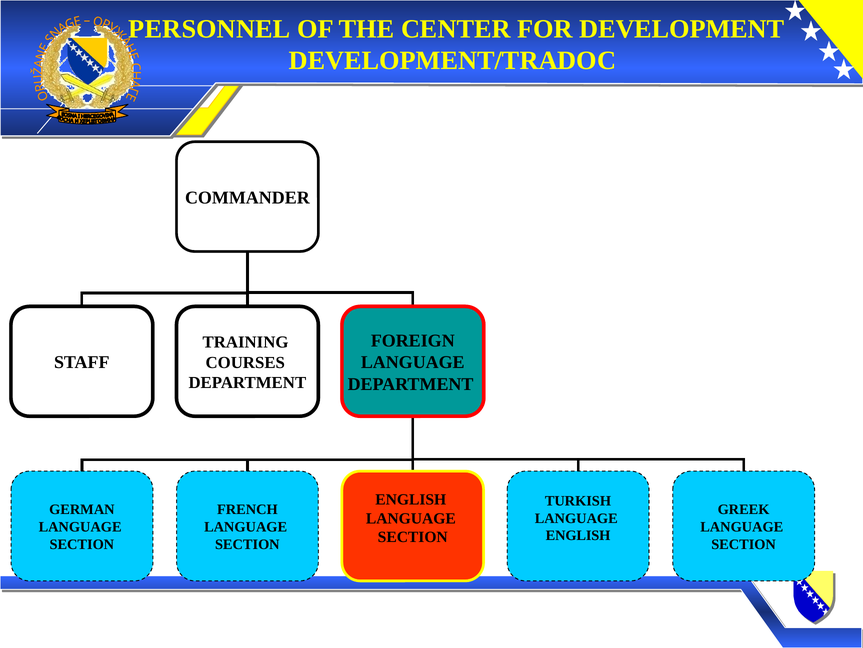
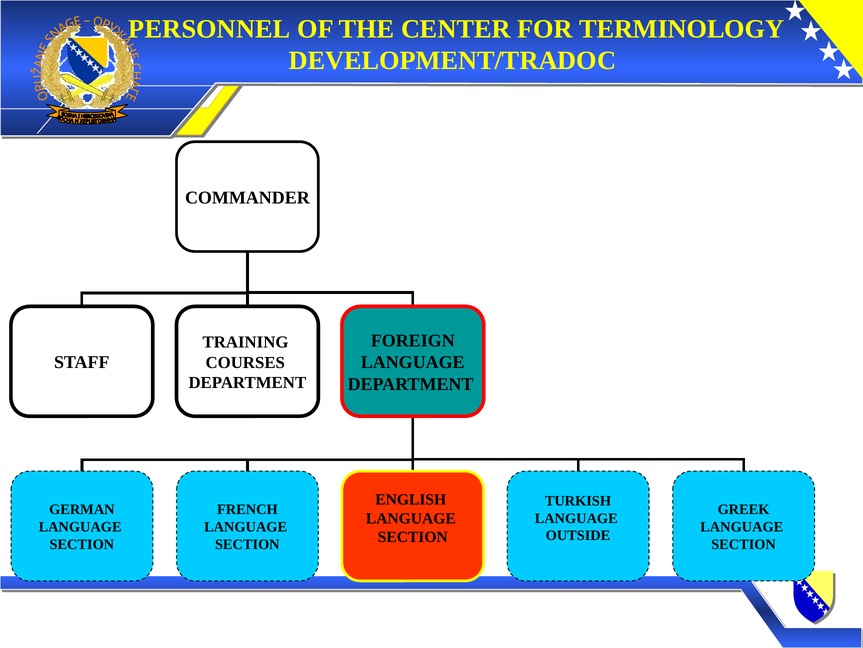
DEVELOPMENT: DEVELOPMENT -> TERMINOLOGY (682, 29)
ENGLISH: ENGLISH -> OUTSIDE (578, 535)
